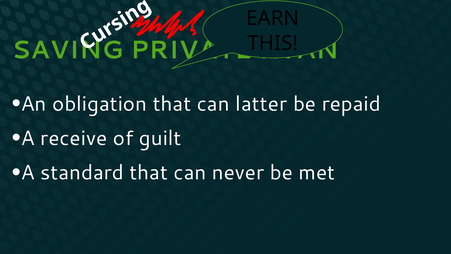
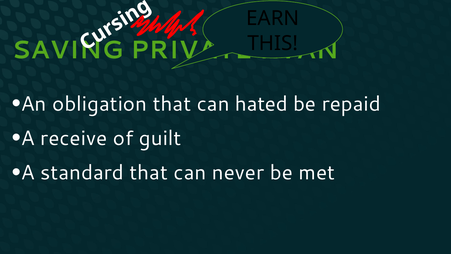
latter: latter -> hated (261, 104)
